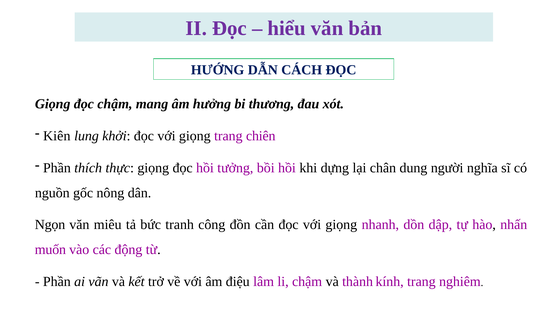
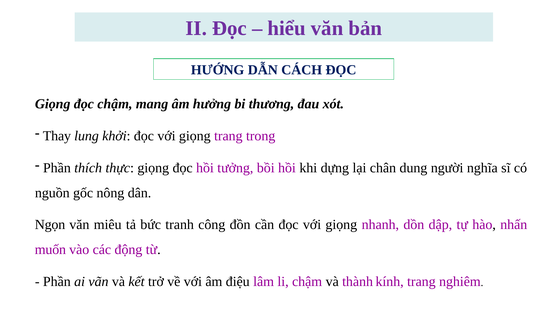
Kiên: Kiên -> Thay (57, 136)
chiên: chiên -> trong (261, 136)
